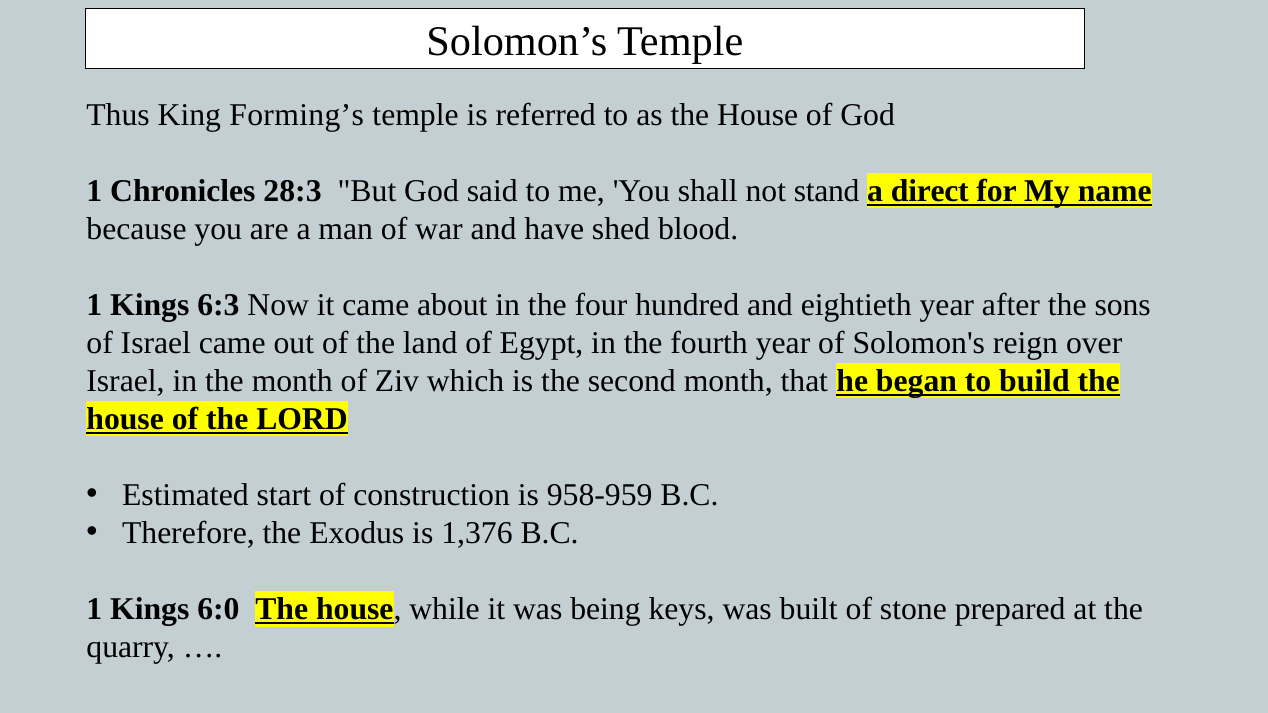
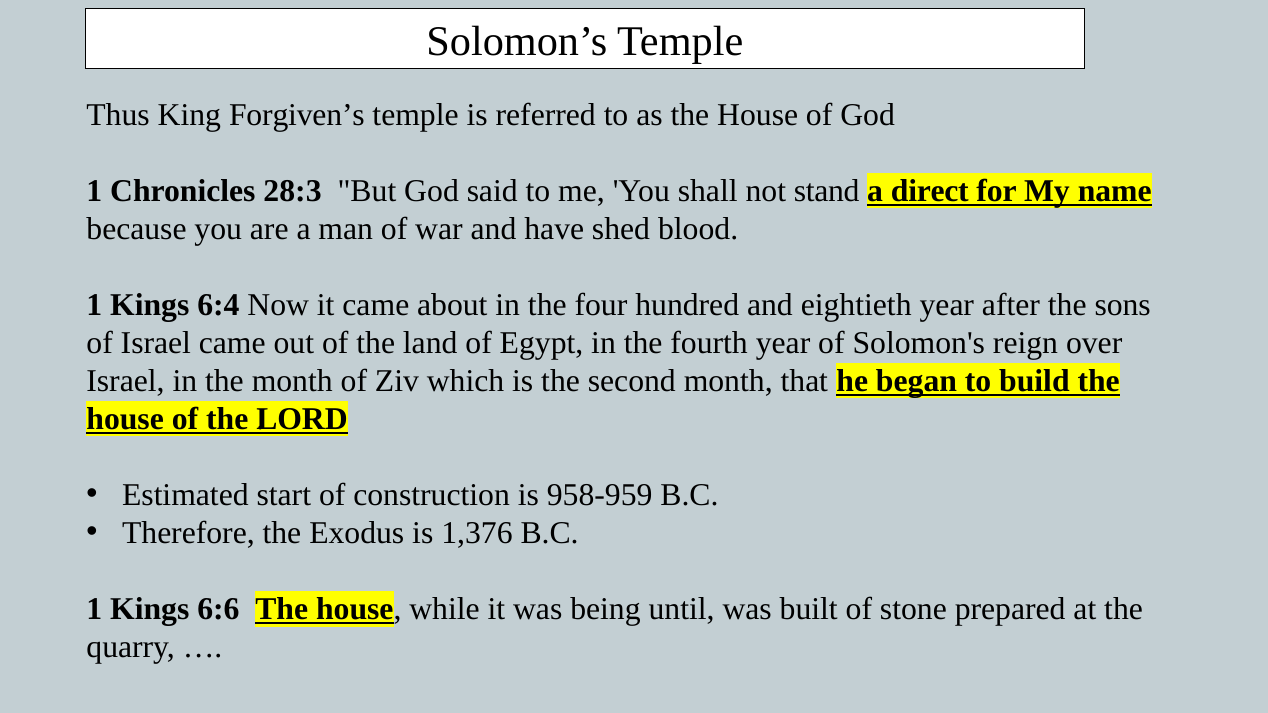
Forming’s: Forming’s -> Forgiven’s (297, 115)
6:3: 6:3 -> 6:4 (218, 305)
6:0: 6:0 -> 6:6 (218, 609)
keys: keys -> until (682, 609)
